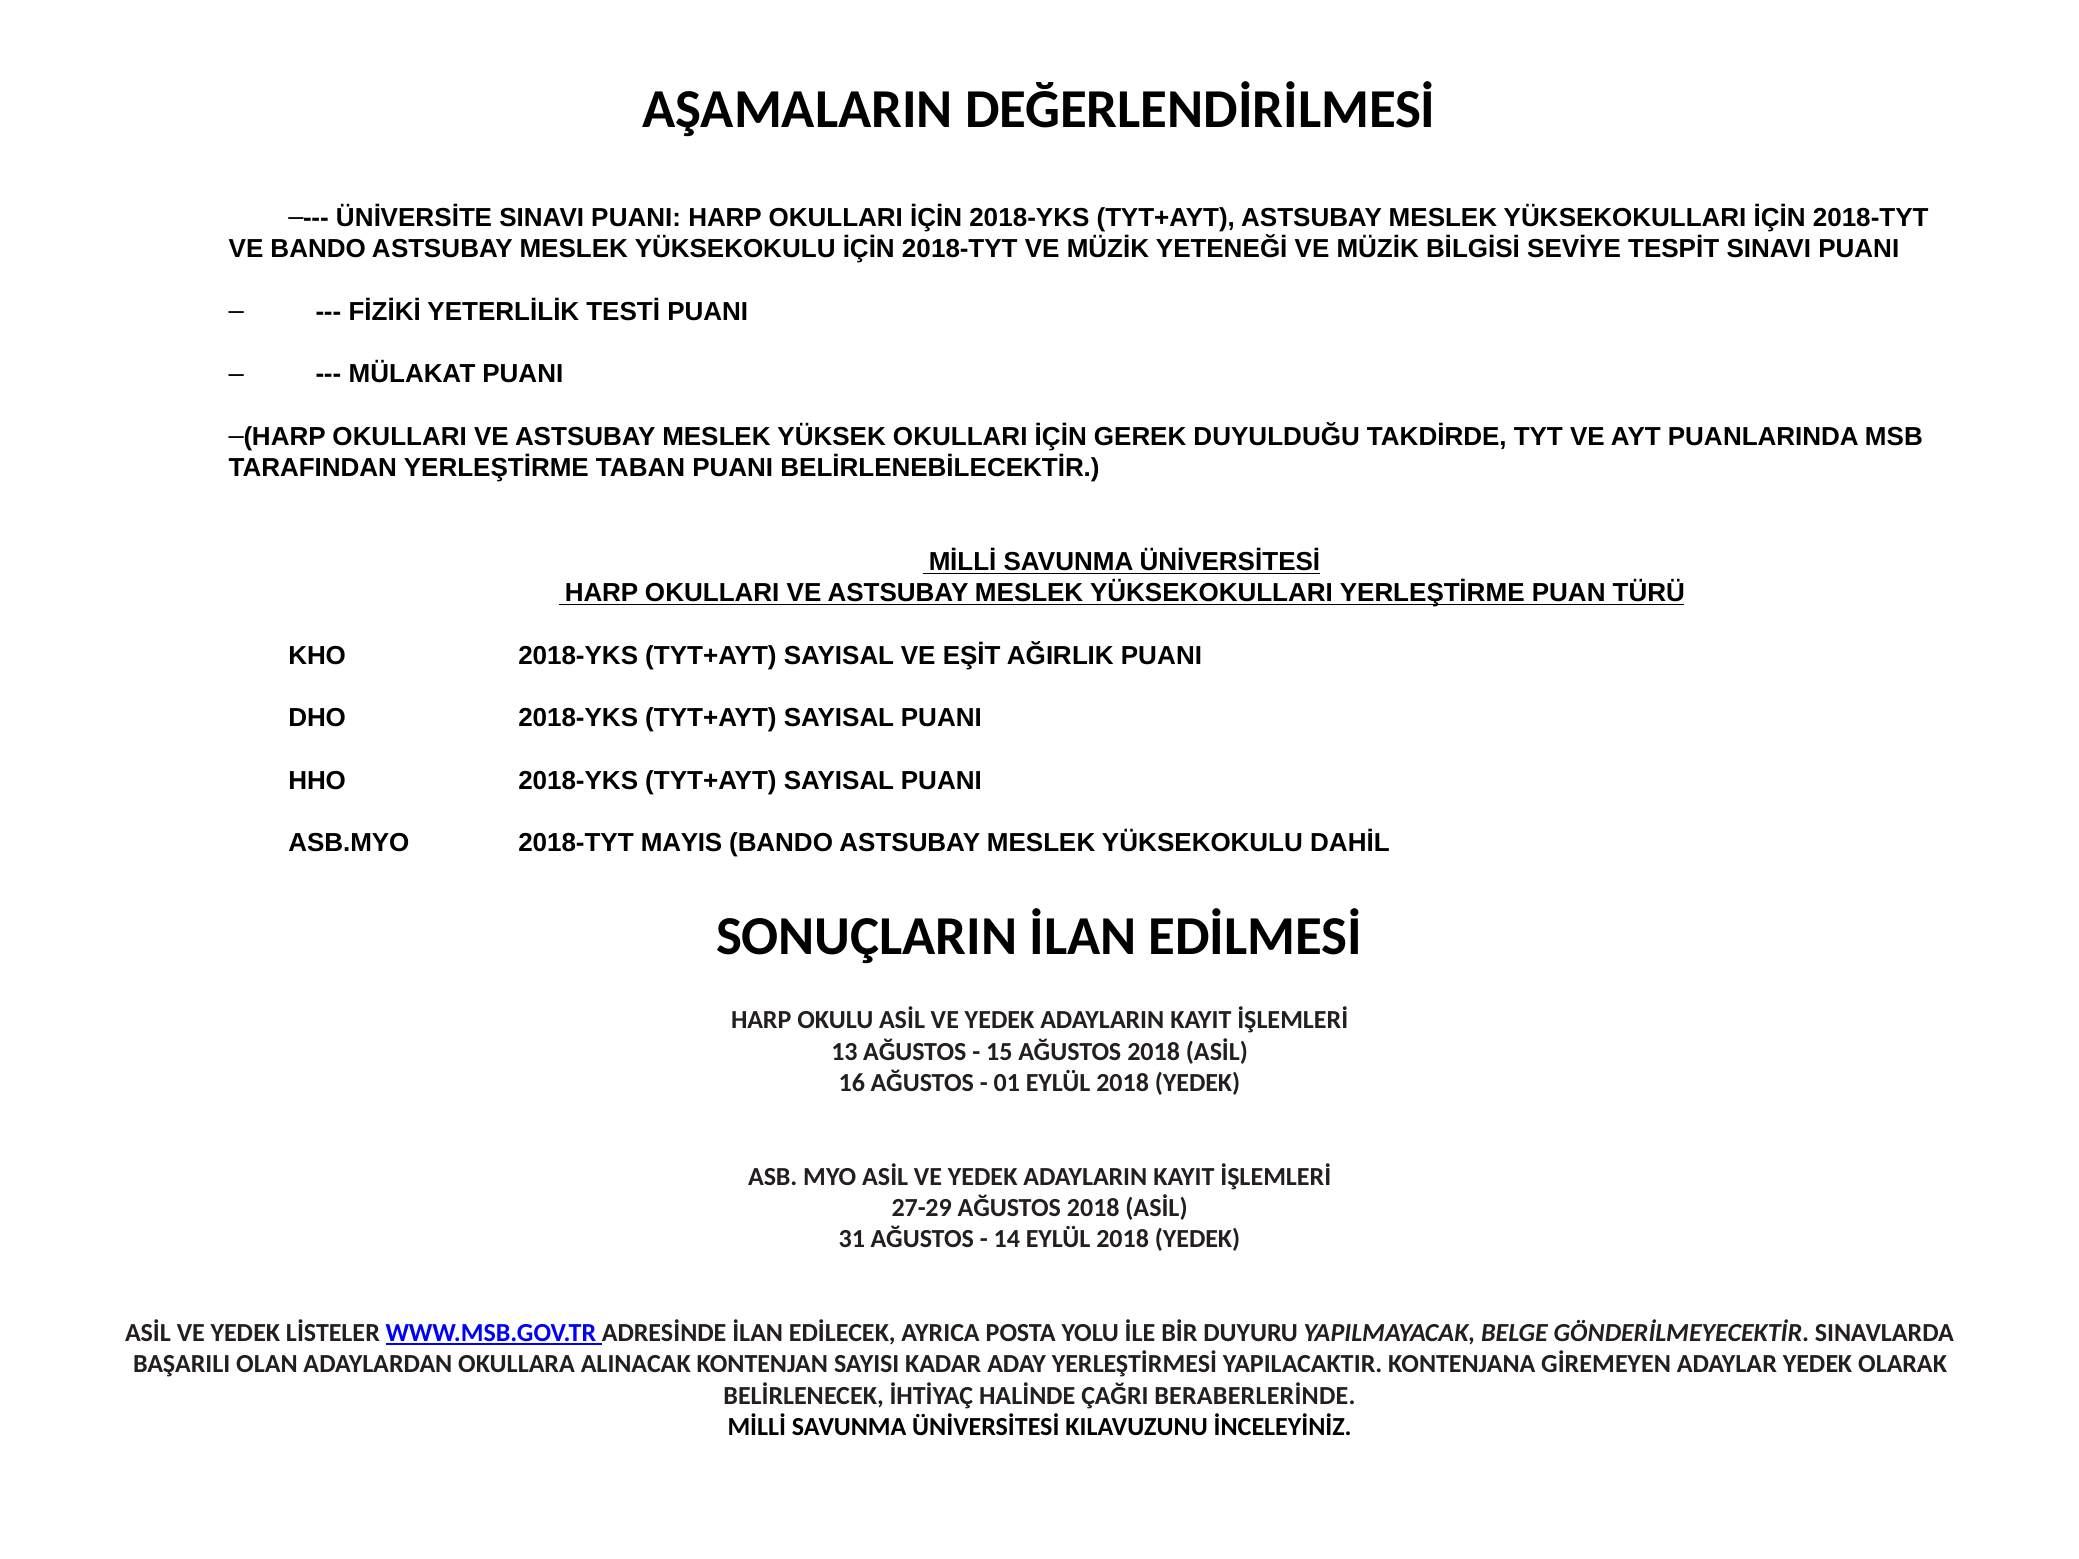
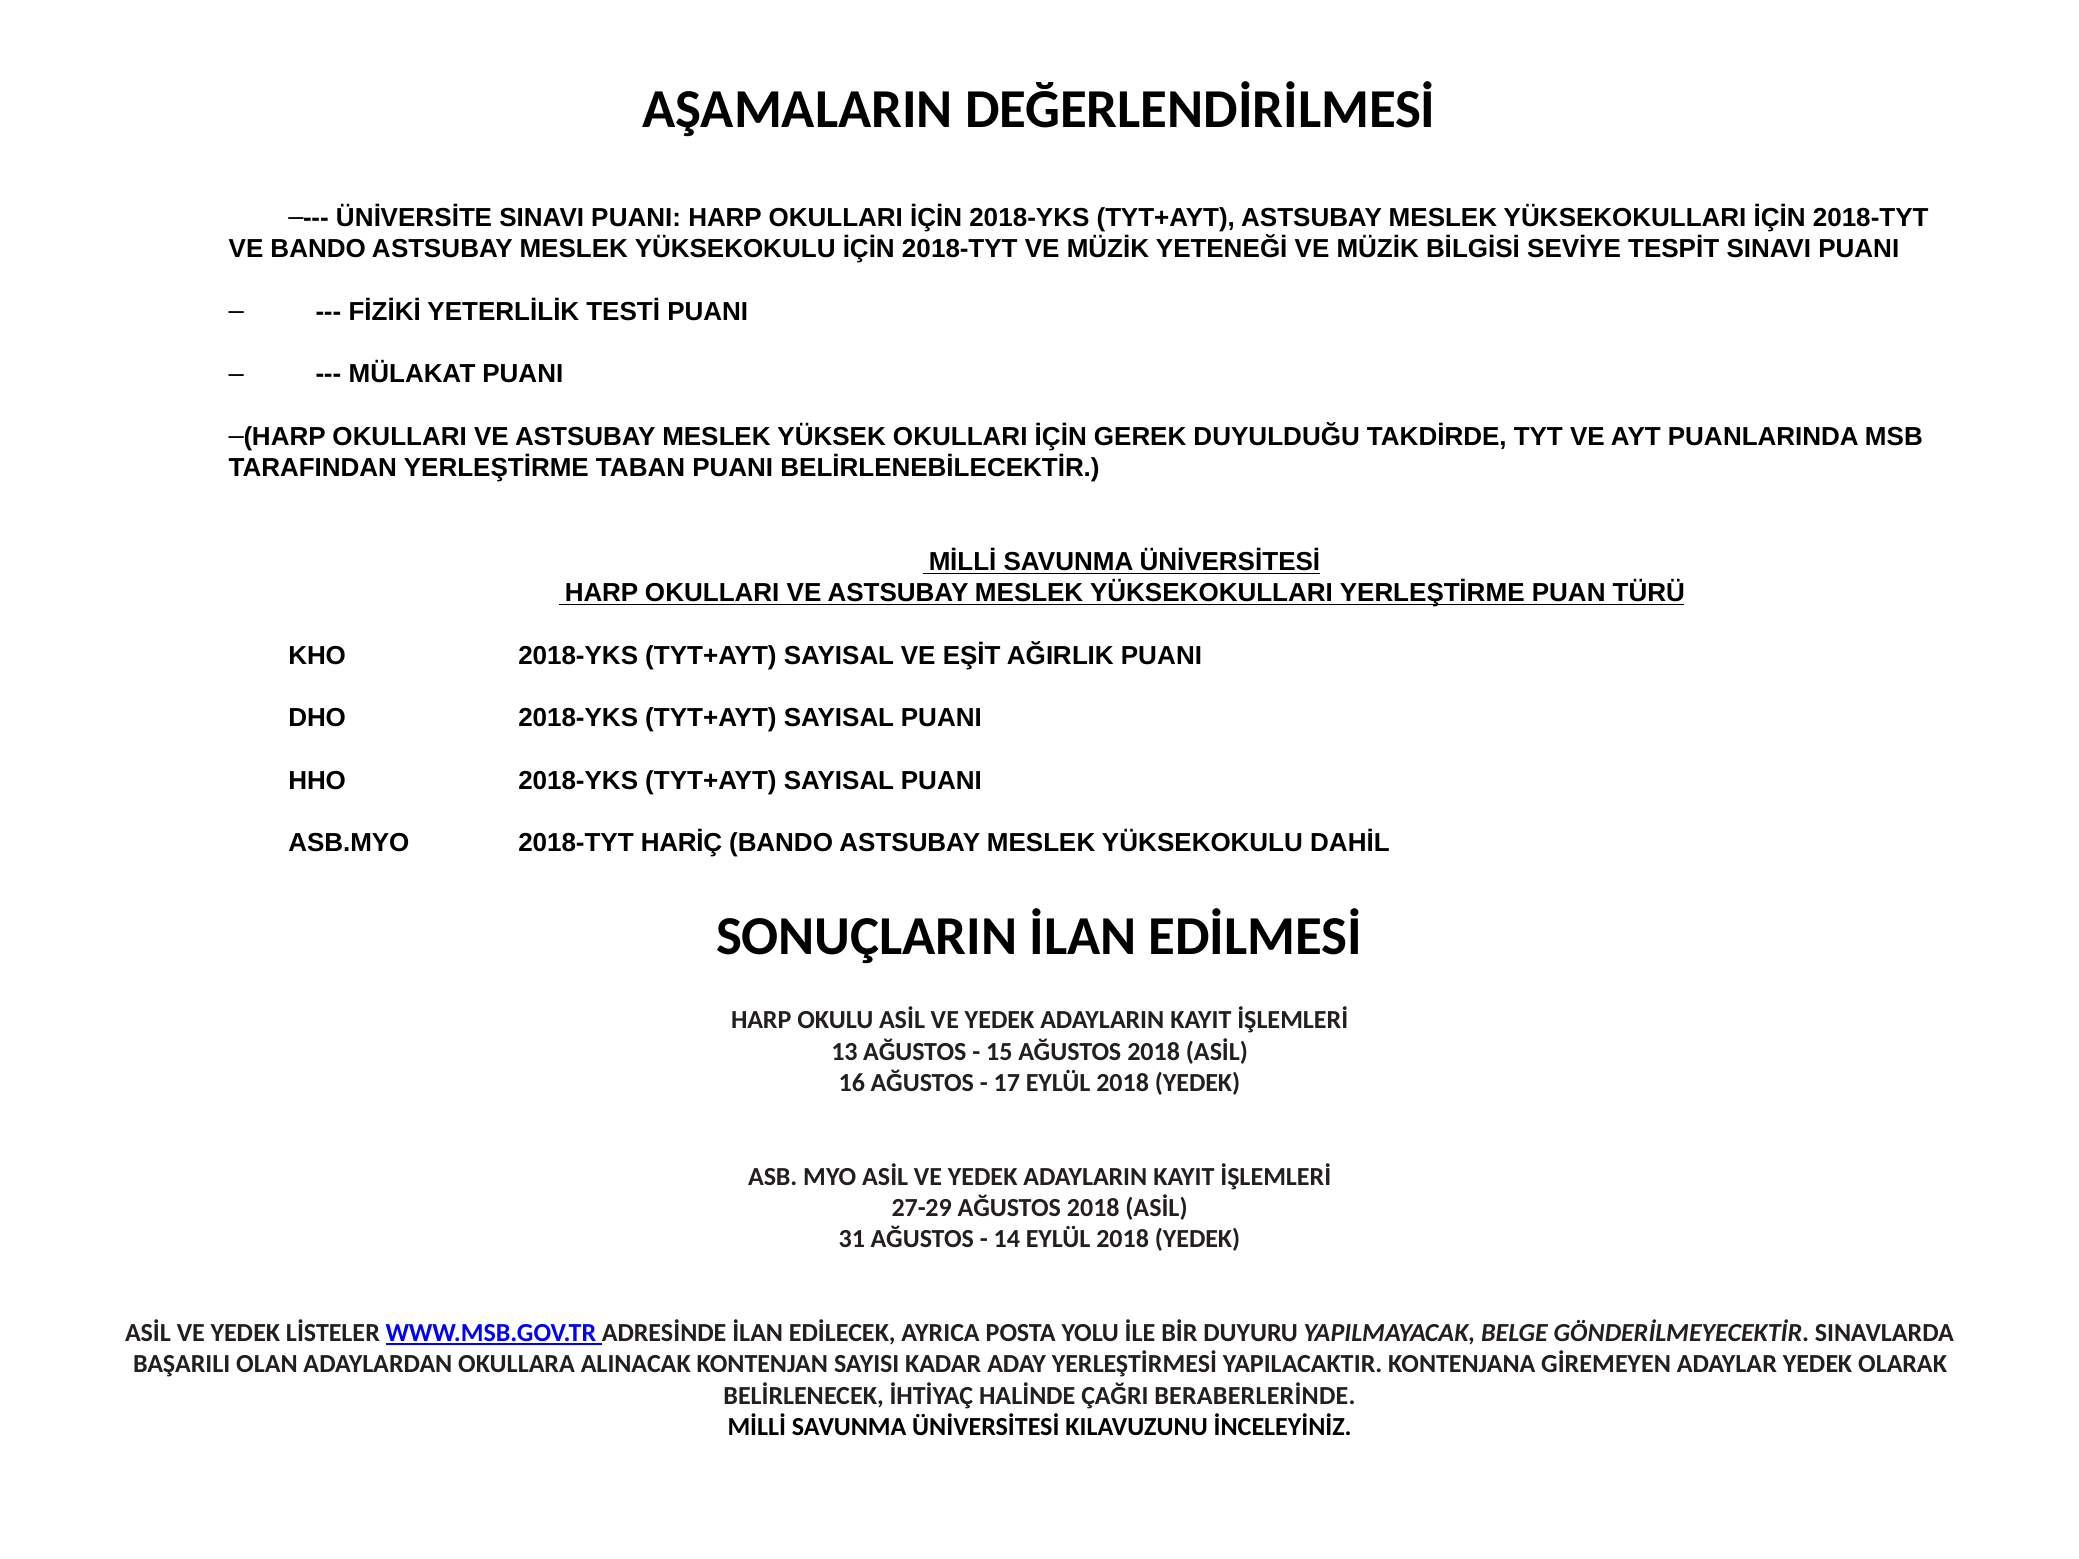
MAYIS: MAYIS -> HARİÇ (682, 843)
01: 01 -> 17 (1007, 1083)
